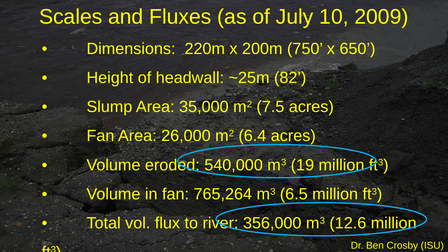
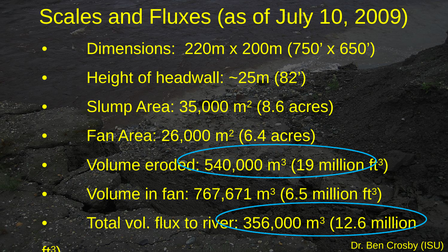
7.5: 7.5 -> 8.6 (270, 107)
765,264: 765,264 -> 767,671 (223, 194)
